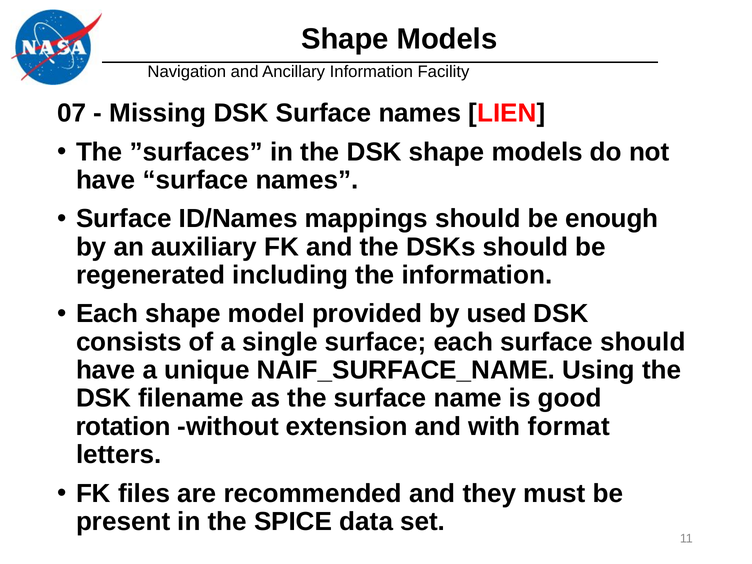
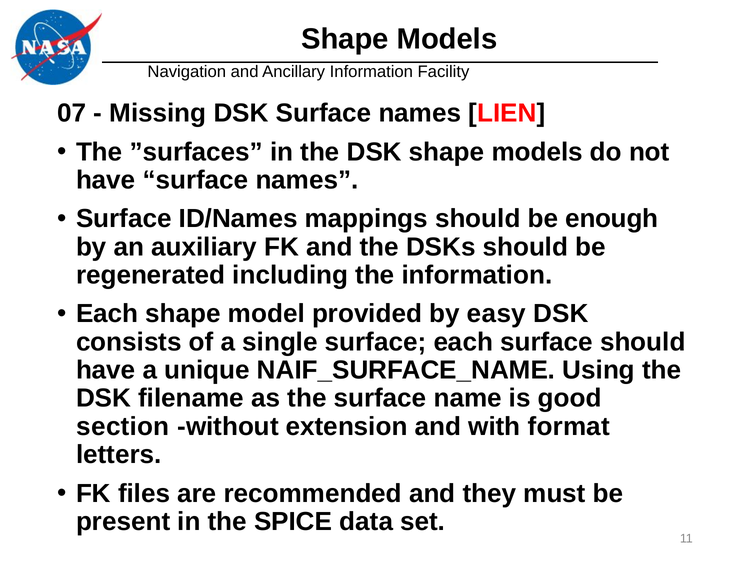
used: used -> easy (496, 314)
rotation: rotation -> section (123, 427)
